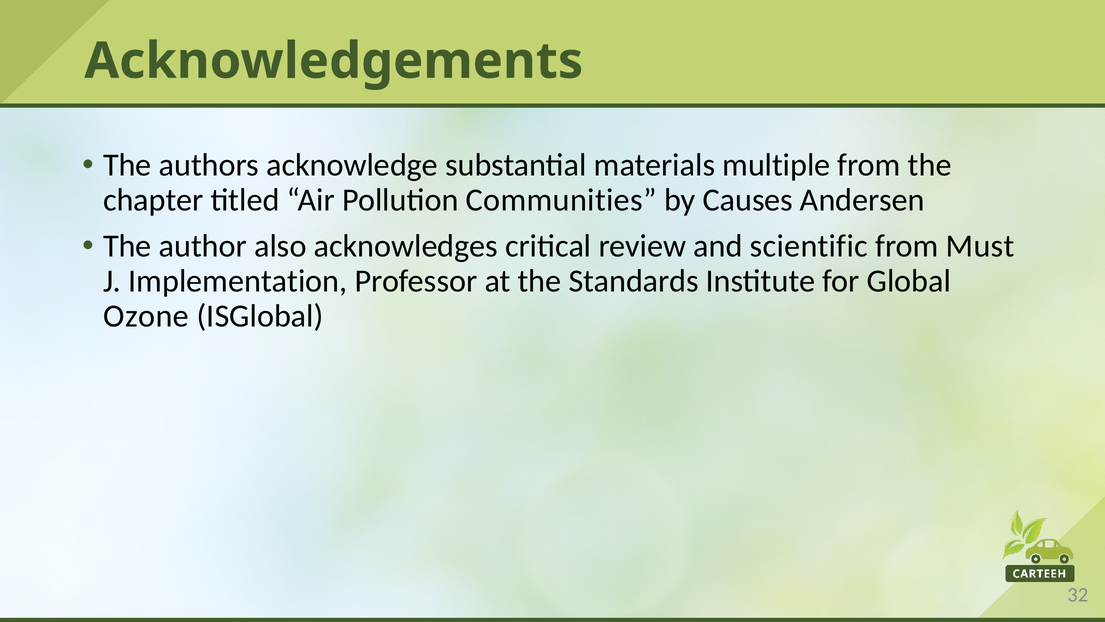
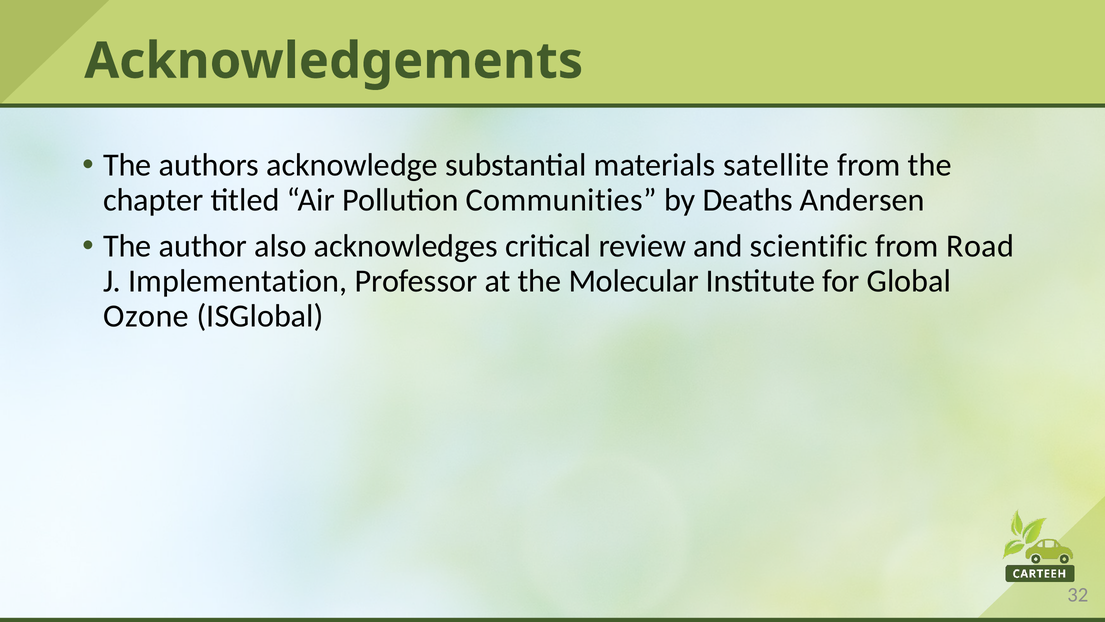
multiple: multiple -> satellite (776, 165)
Causes: Causes -> Deaths (748, 200)
Must: Must -> Road (980, 246)
Standards: Standards -> Molecular (634, 281)
